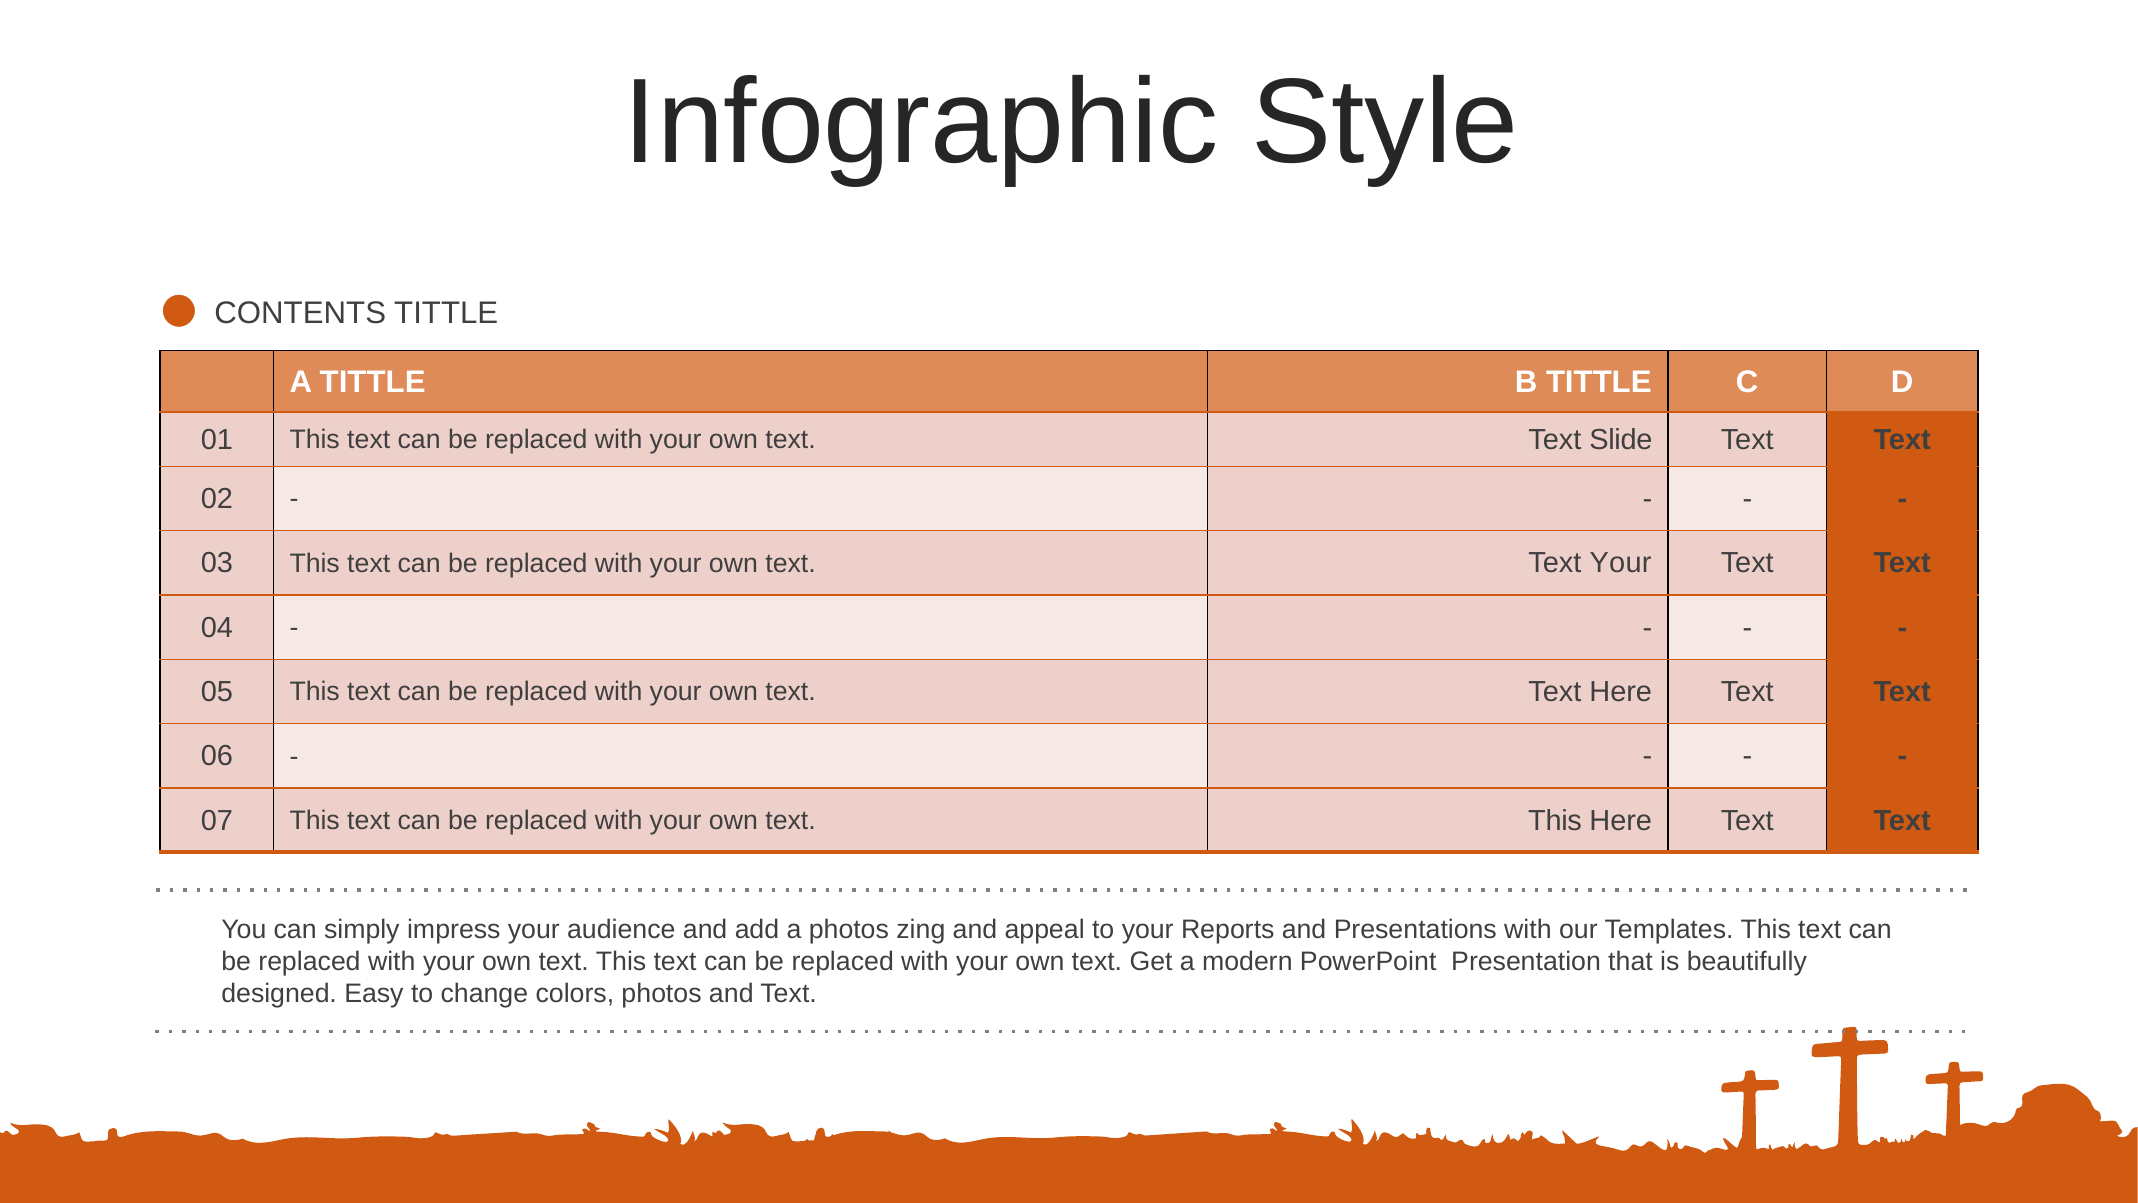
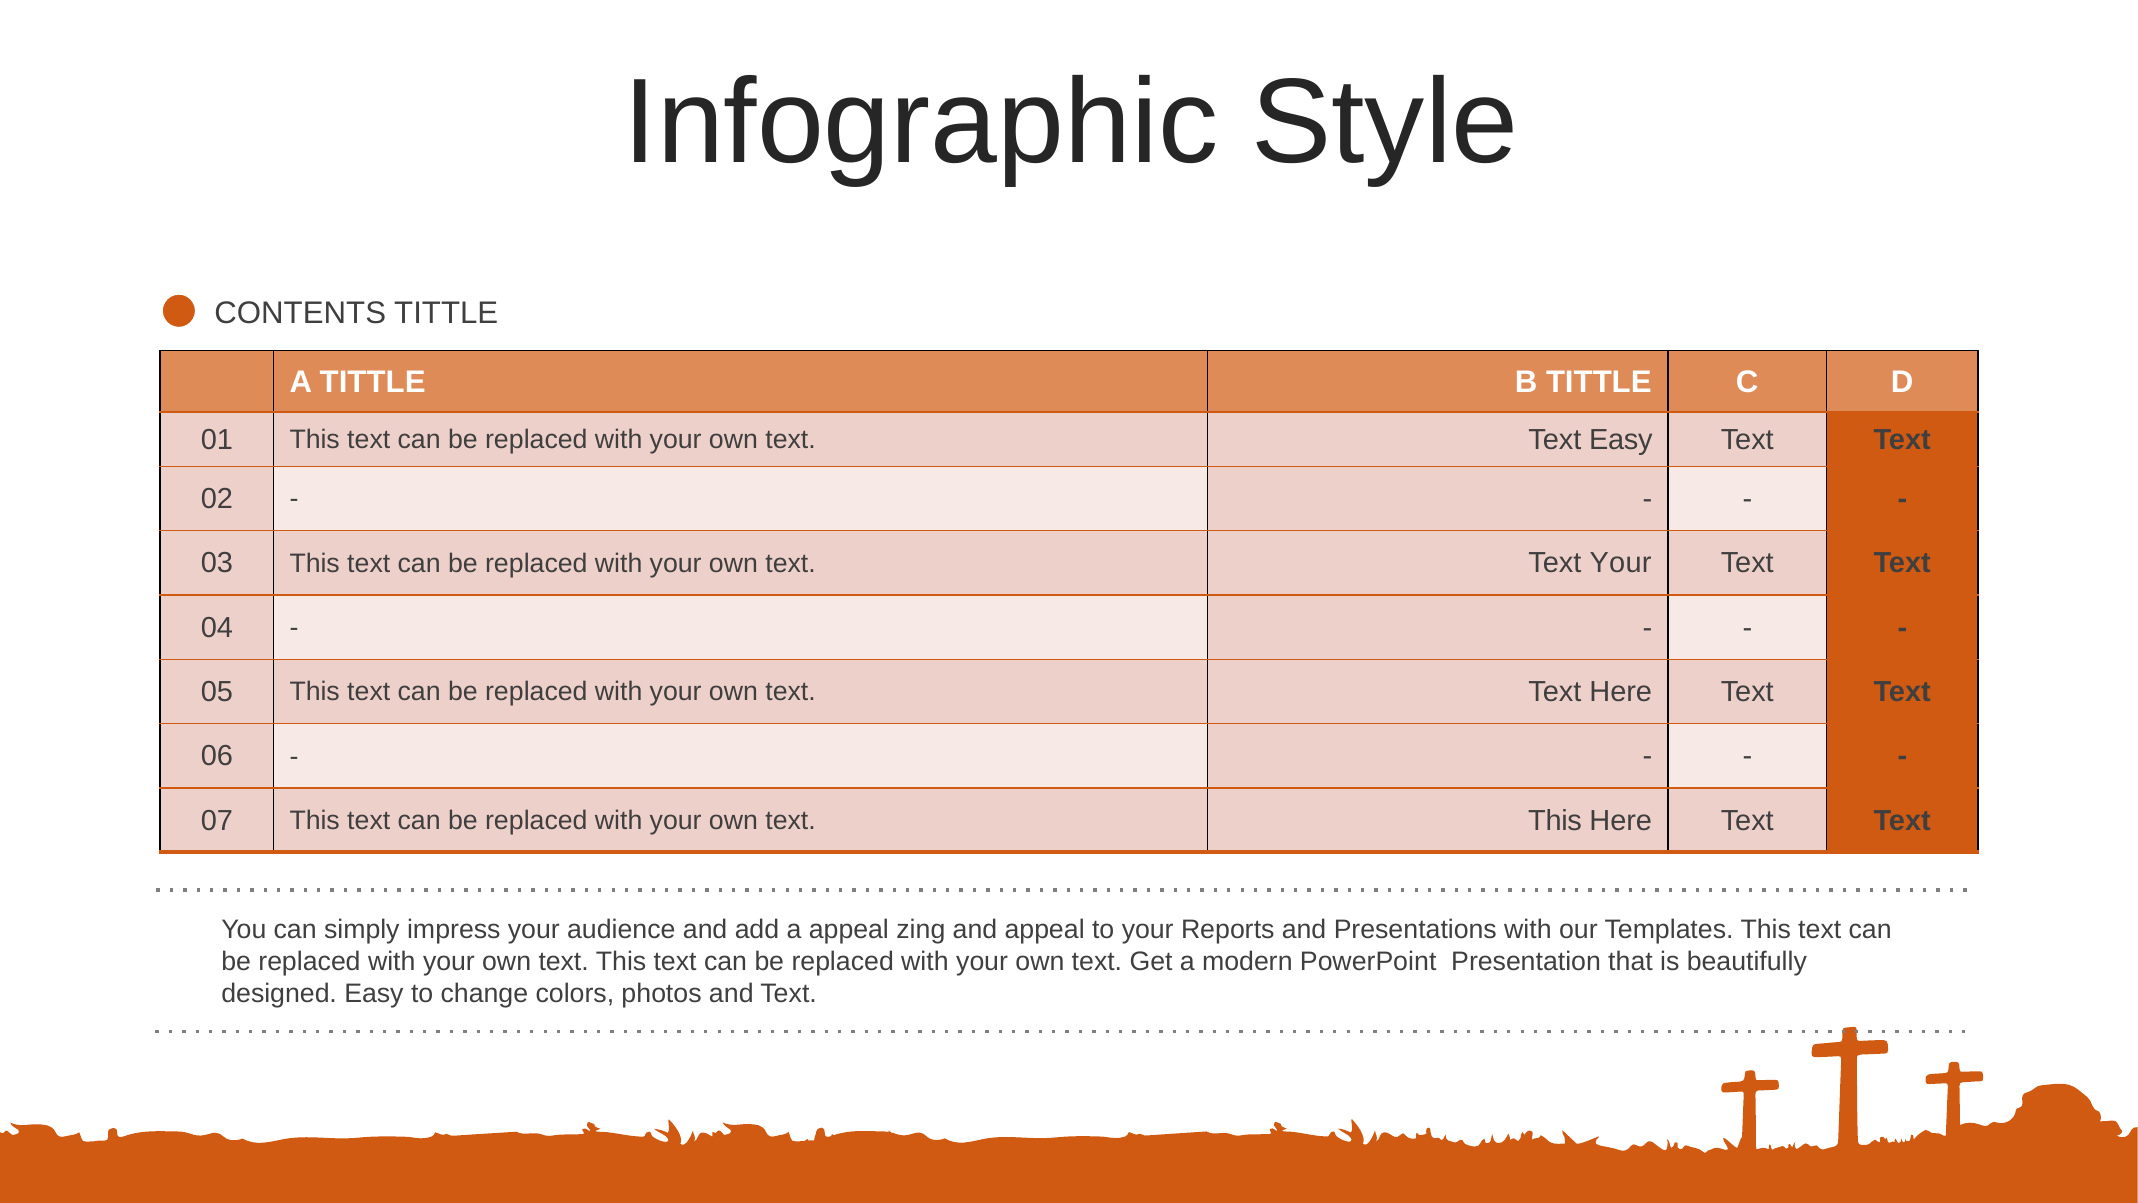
Text Slide: Slide -> Easy (1621, 440)
a photos: photos -> appeal (849, 930)
